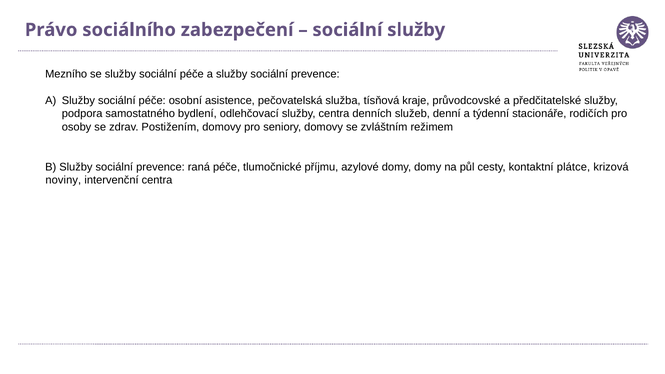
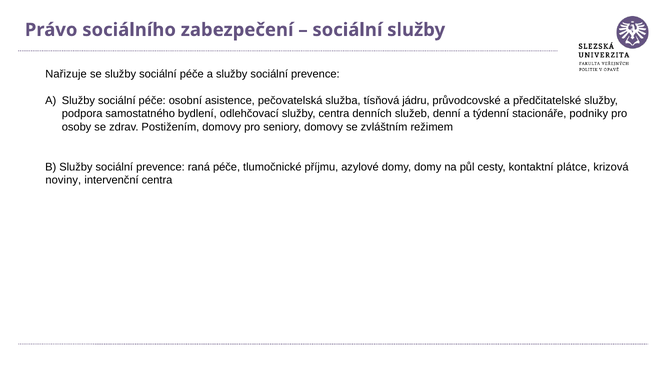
Mezního: Mezního -> Nařizuje (66, 74)
kraje: kraje -> jádru (416, 100)
rodičích: rodičích -> podniky (589, 114)
